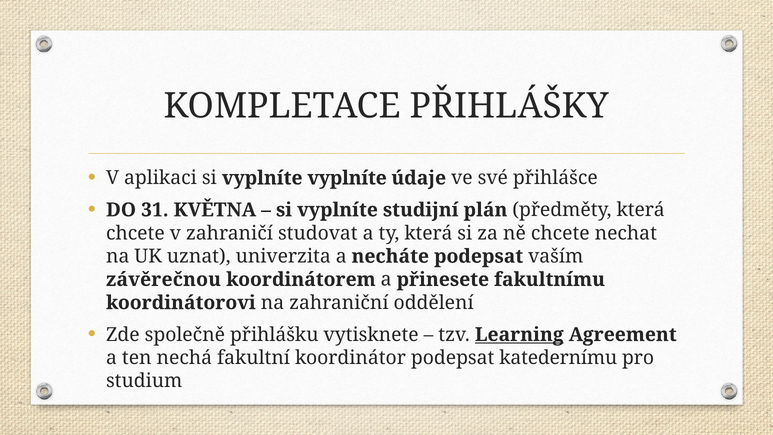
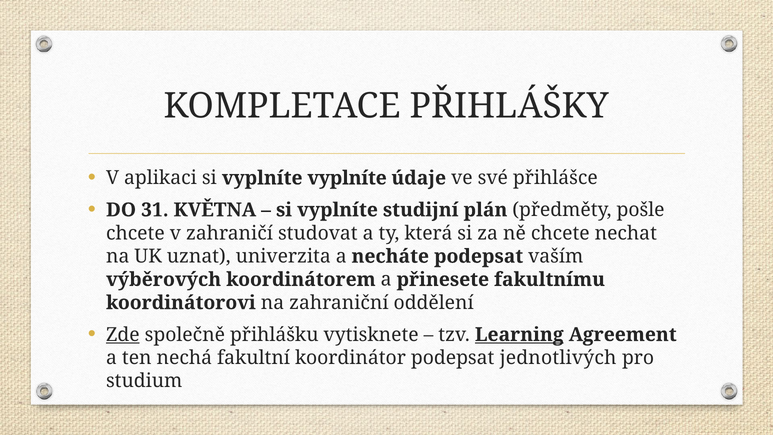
předměty která: která -> pošle (641, 210)
závěrečnou: závěrečnou -> výběrových (164, 279)
Zde underline: none -> present (123, 335)
katedernímu: katedernímu -> jednotlivých (558, 358)
